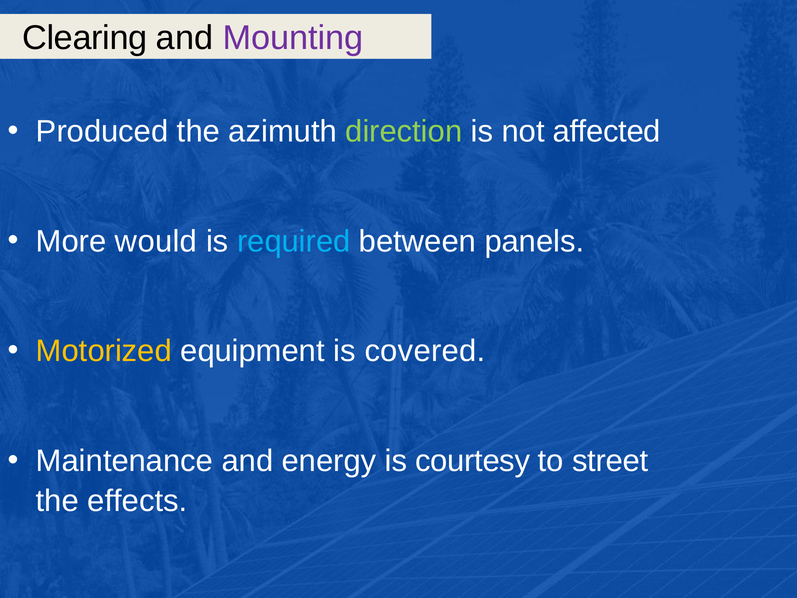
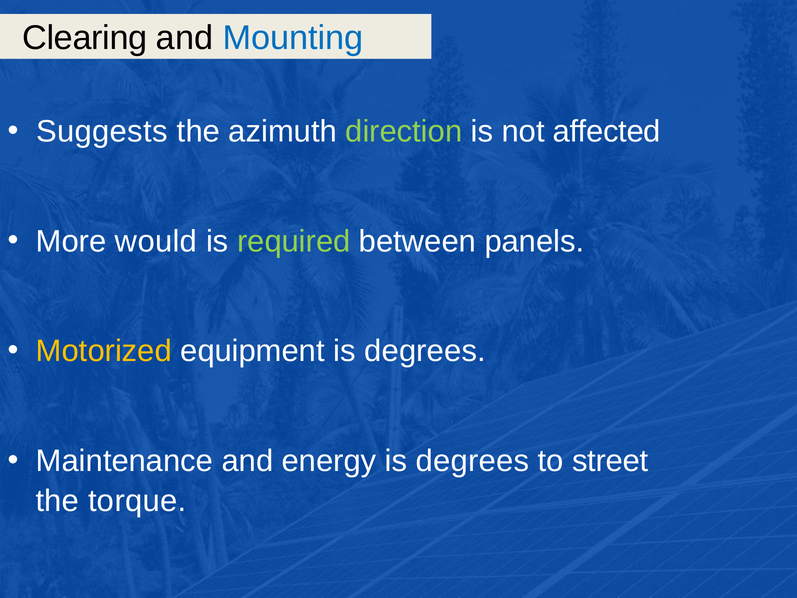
Mounting colour: purple -> blue (293, 38)
Produced: Produced -> Suggests (102, 132)
required colour: light blue -> light green (294, 241)
equipment is covered: covered -> degrees (425, 351)
energy is courtesy: courtesy -> degrees (472, 461)
effects: effects -> torque (137, 501)
